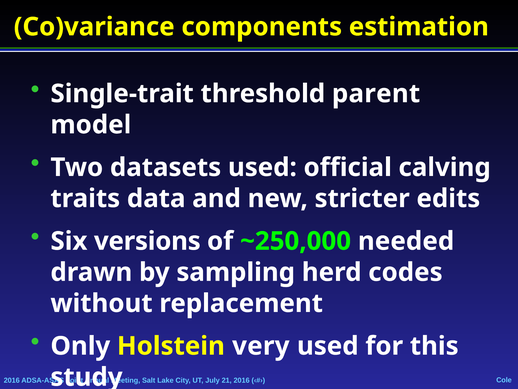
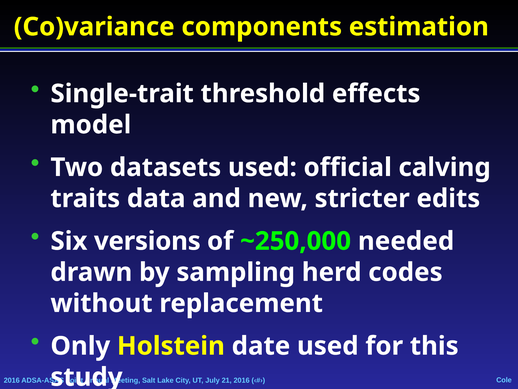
parent: parent -> effects (376, 94)
very: very -> date (261, 346)
